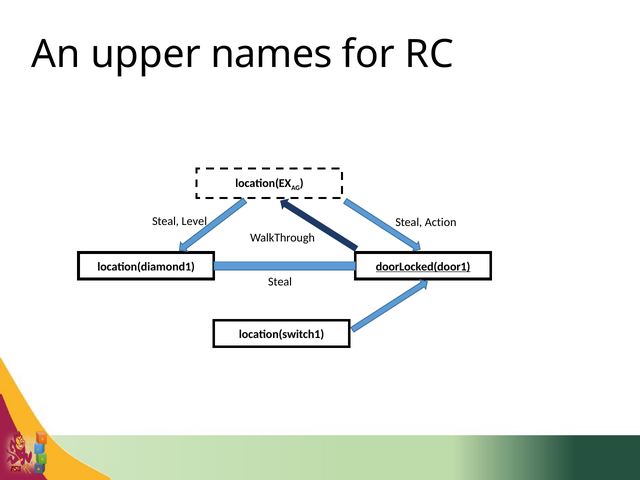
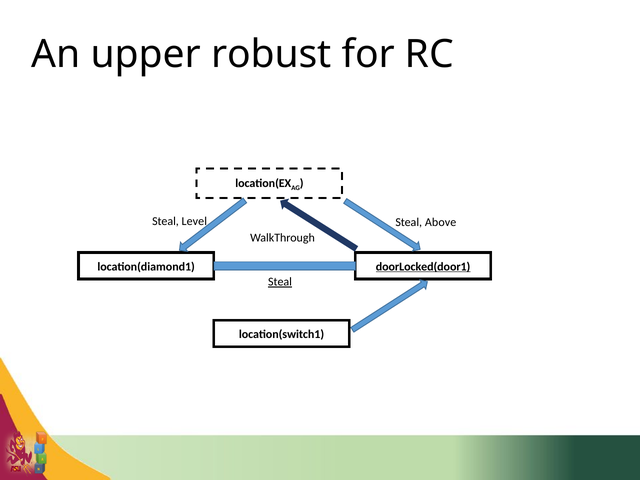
names: names -> robust (271, 54)
Action: Action -> Above (441, 222)
Steal underline: none -> present (280, 282)
